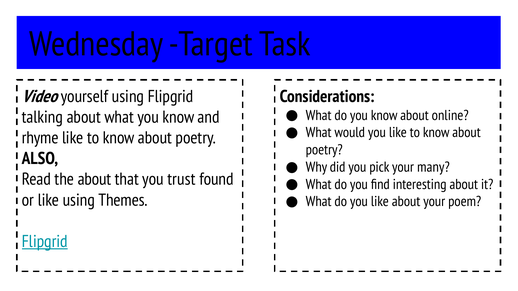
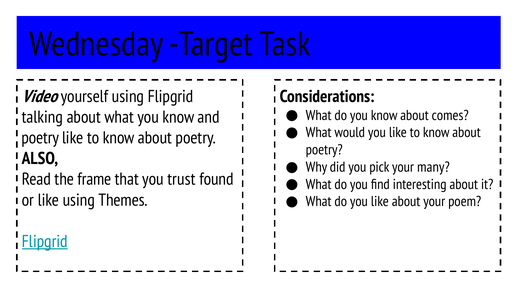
online: online -> comes (450, 115)
rhyme: rhyme -> poetry (40, 138)
the about: about -> frame (95, 180)
